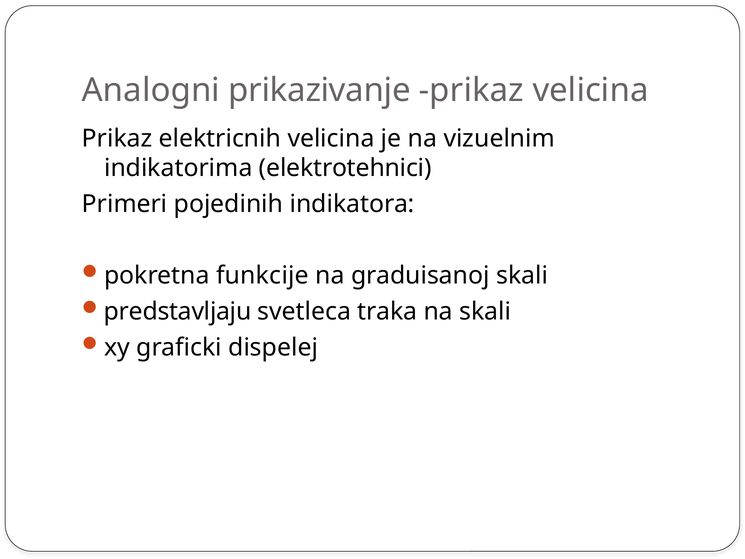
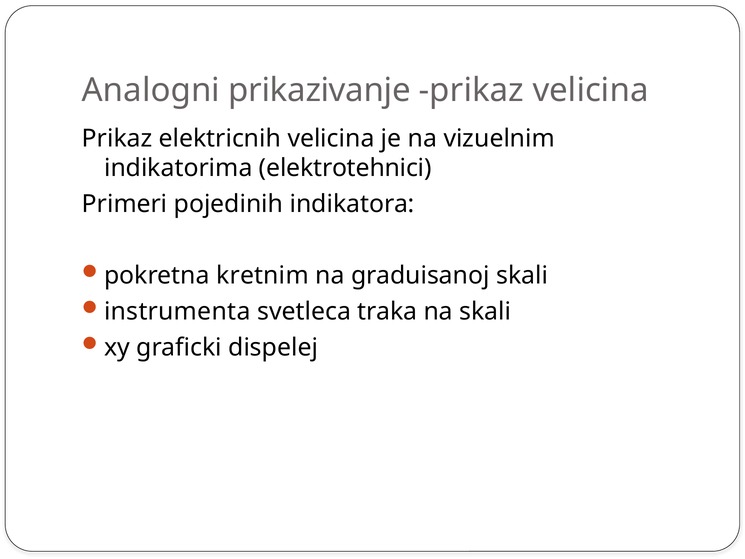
funkcije: funkcije -> kretnim (262, 276)
predstavljaju: predstavljaju -> instrumenta (177, 311)
